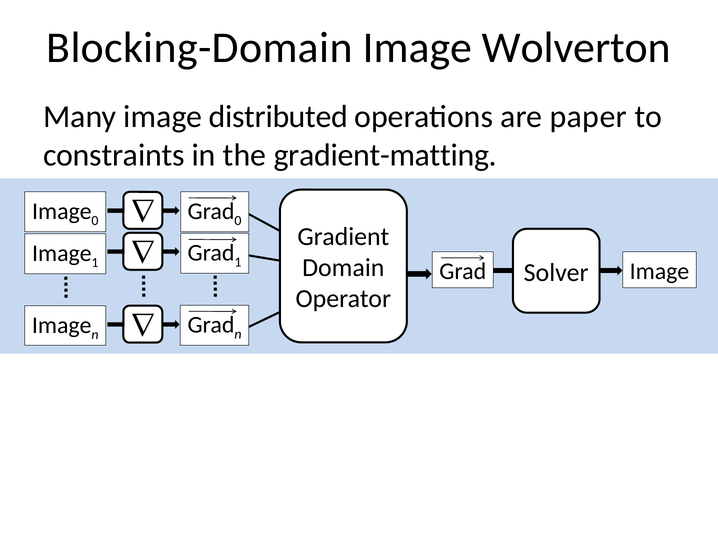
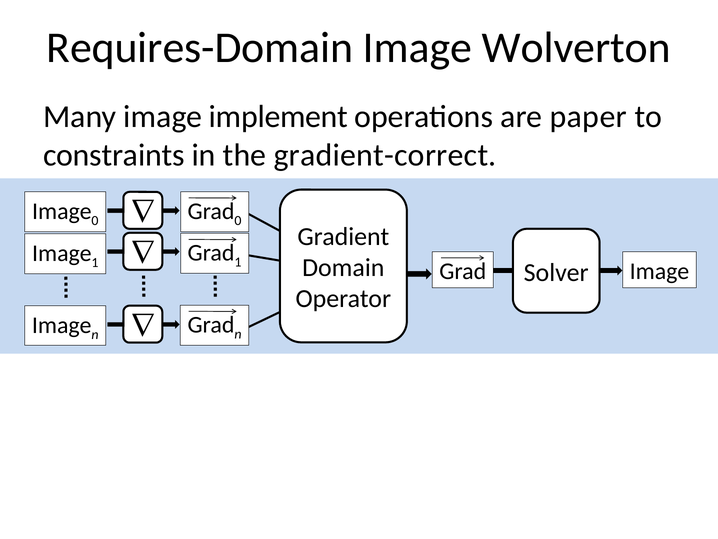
Blocking-Domain: Blocking-Domain -> Requires-Domain (200, 48)
distributed: distributed -> implement (278, 117)
gradient-matting: gradient-matting -> gradient-correct (385, 155)
